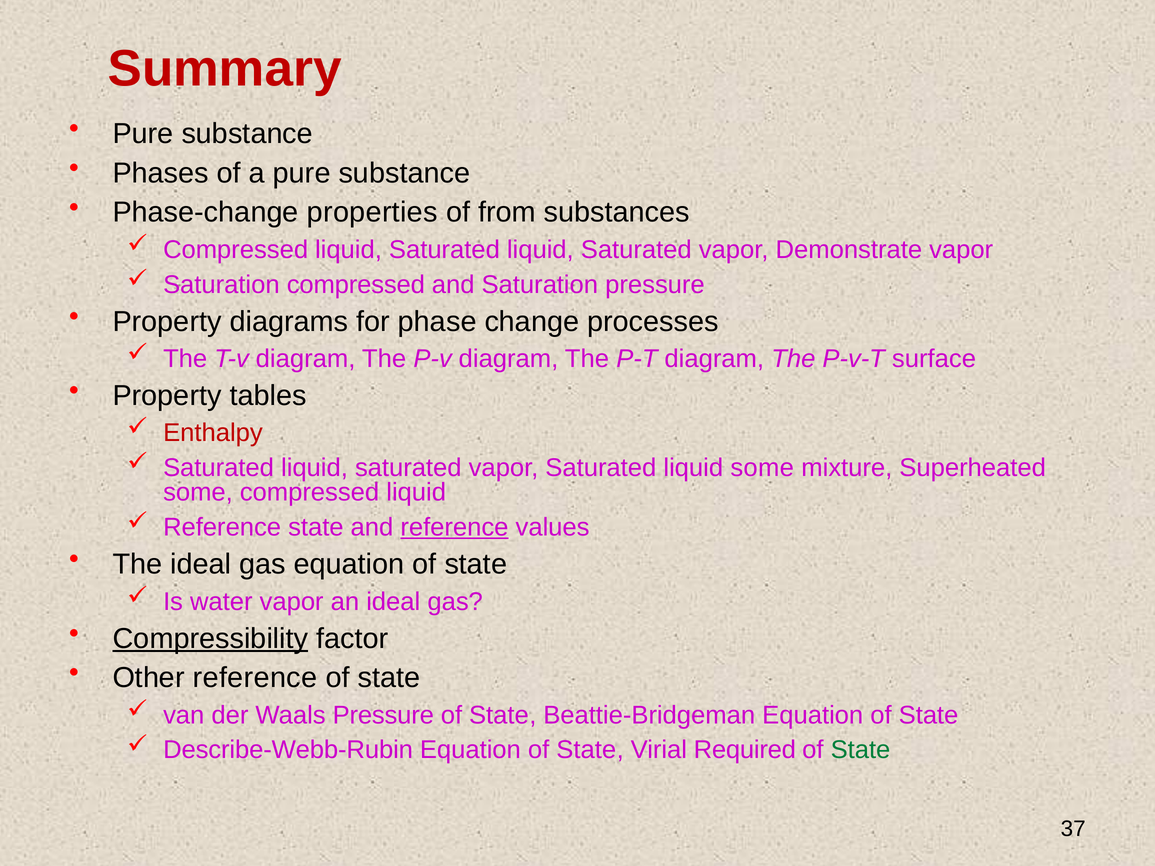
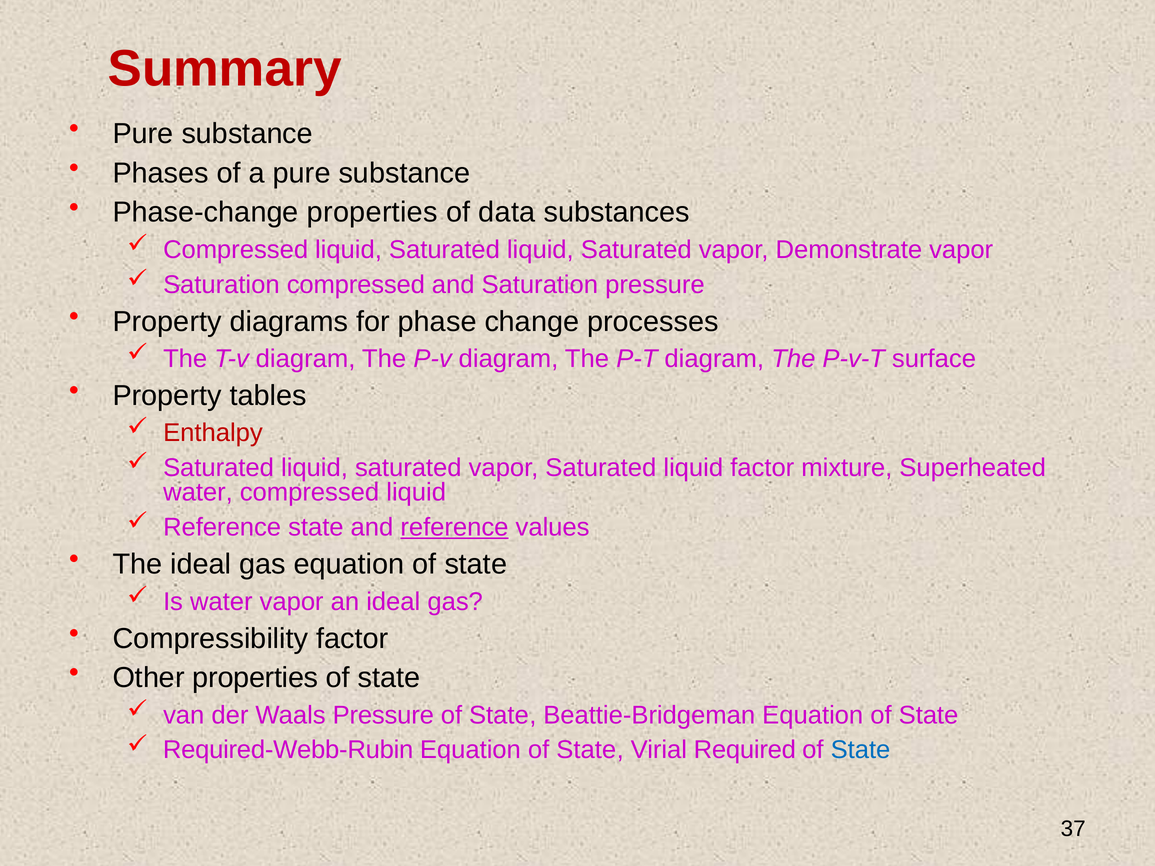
from: from -> data (507, 213)
liquid some: some -> factor (762, 468)
some: some -> water (198, 493)
Compressibility underline: present -> none (210, 639)
Other reference: reference -> properties (255, 678)
Describe-Webb-Rubin: Describe-Webb-Rubin -> Required-Webb-Rubin (288, 750)
State colour: green -> blue (861, 750)
